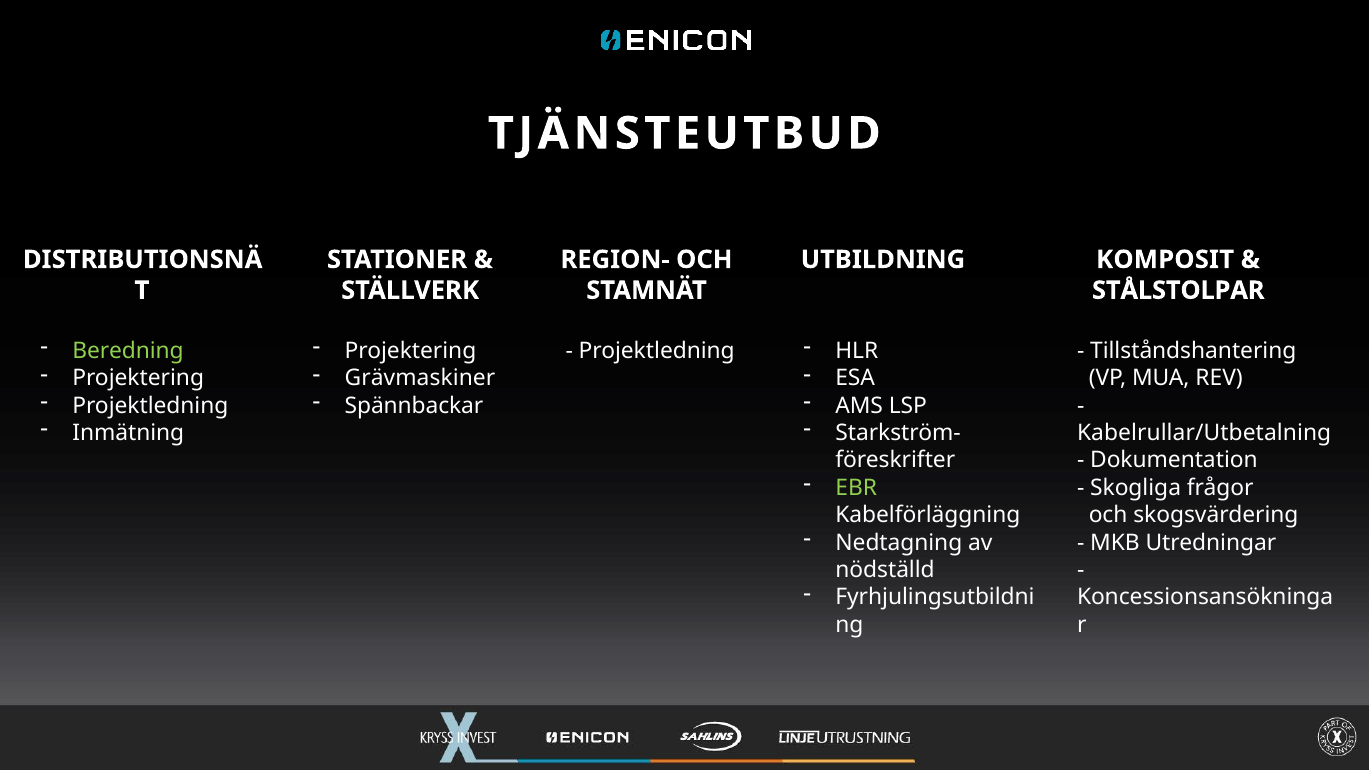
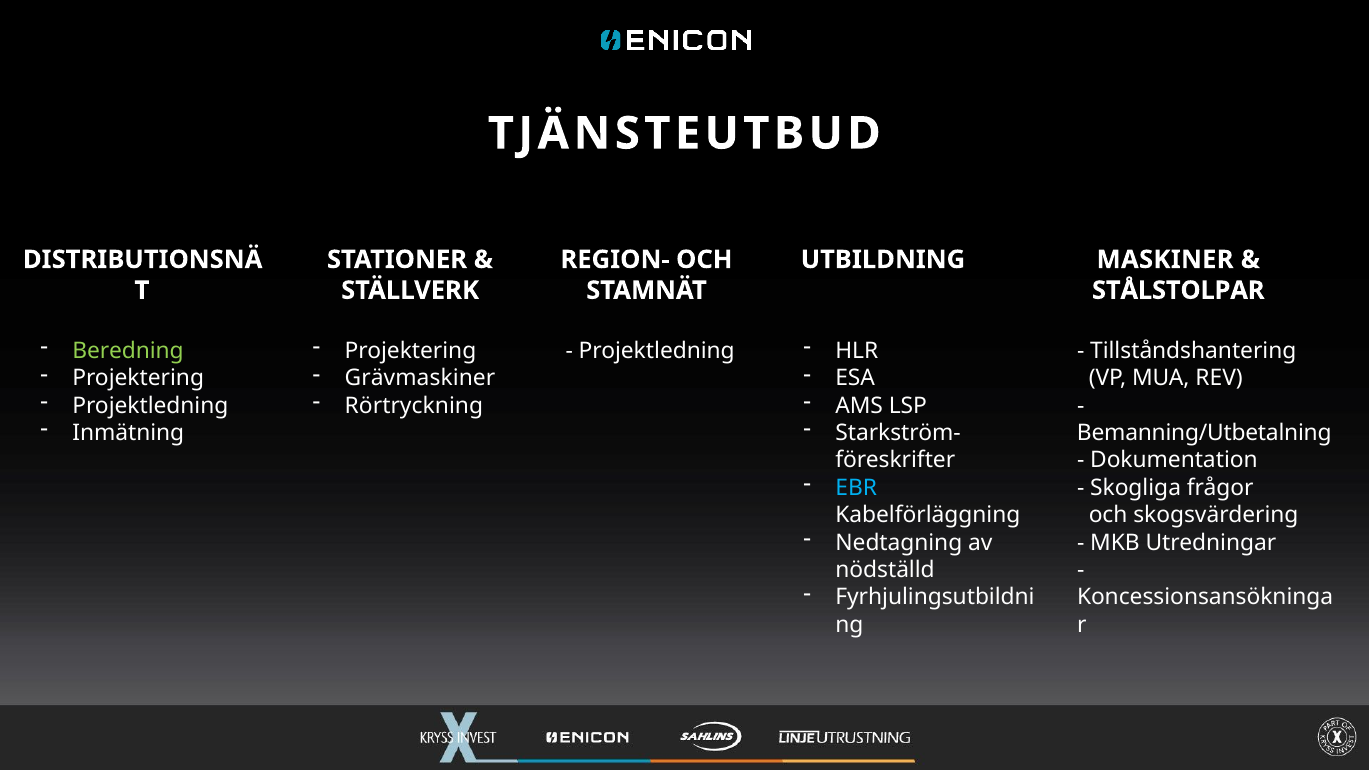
KOMPOSIT: KOMPOSIT -> MASKINER (1165, 260)
Spännbackar: Spännbackar -> Rörtryckning (414, 406)
Kabelrullar/Utbetalning: Kabelrullar/Utbetalning -> Bemanning/Utbetalning (1204, 433)
EBR colour: light green -> light blue (856, 488)
